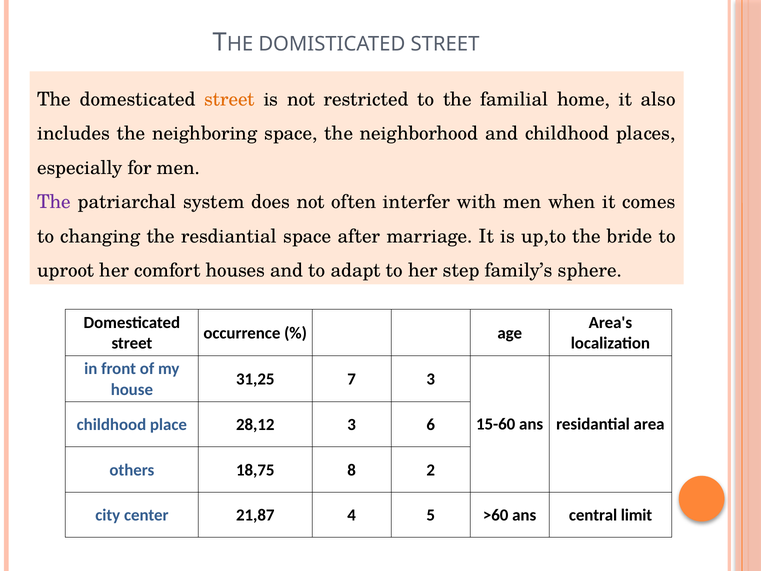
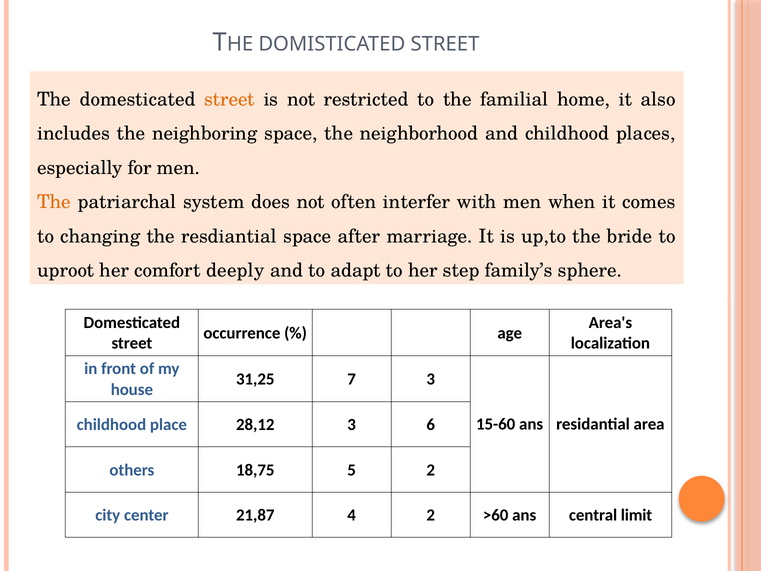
The colour: purple -> orange (54, 202)
houses: houses -> deeply (235, 270)
8: 8 -> 5 (352, 470)
4 5: 5 -> 2 (431, 515)
